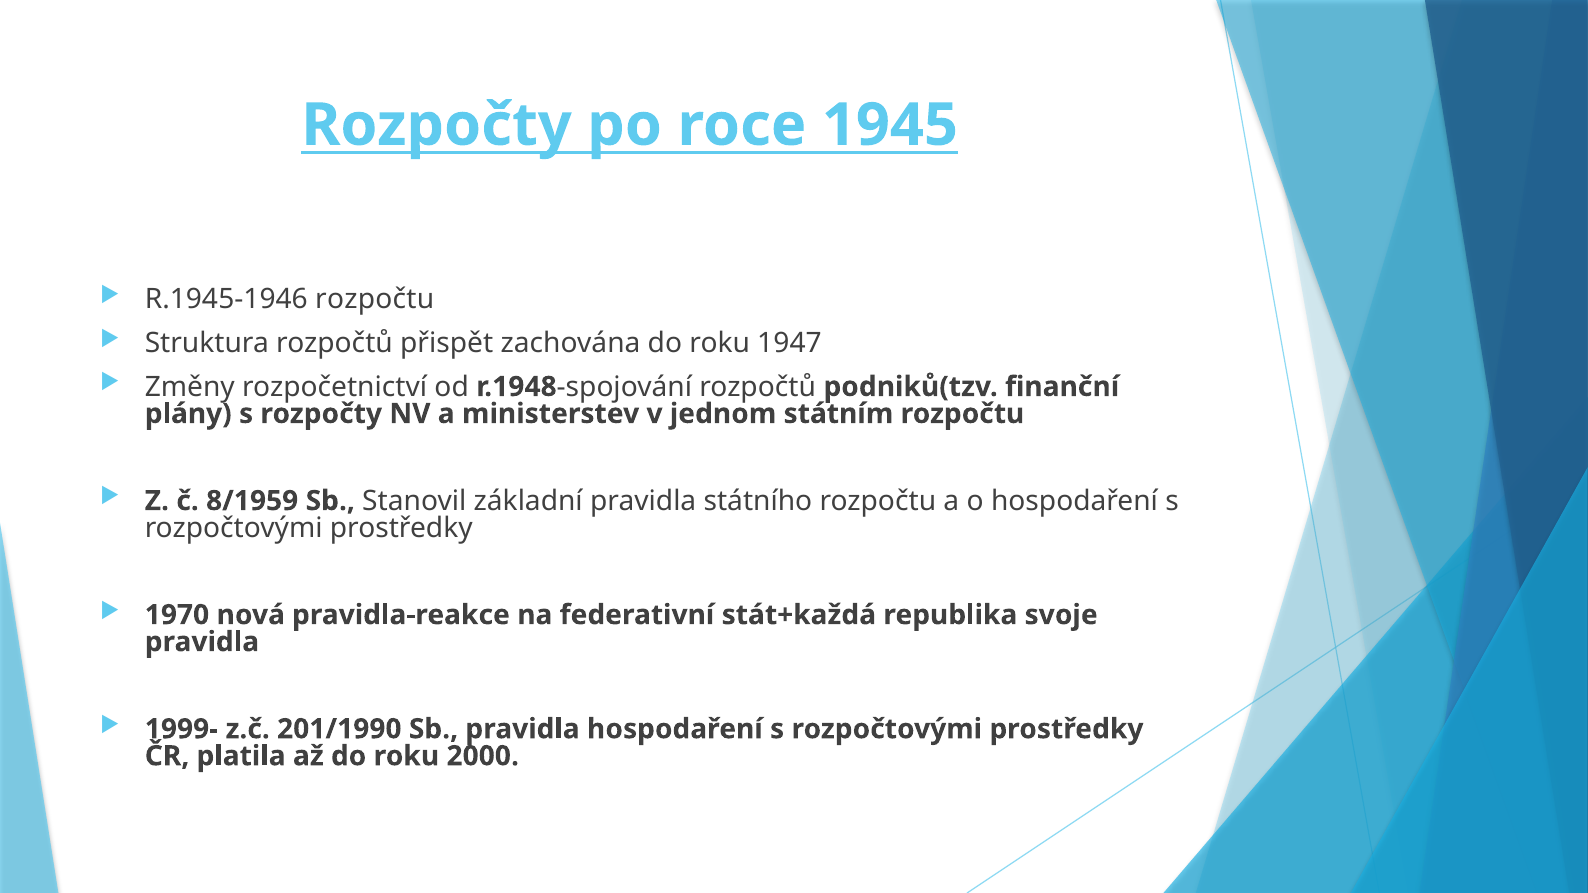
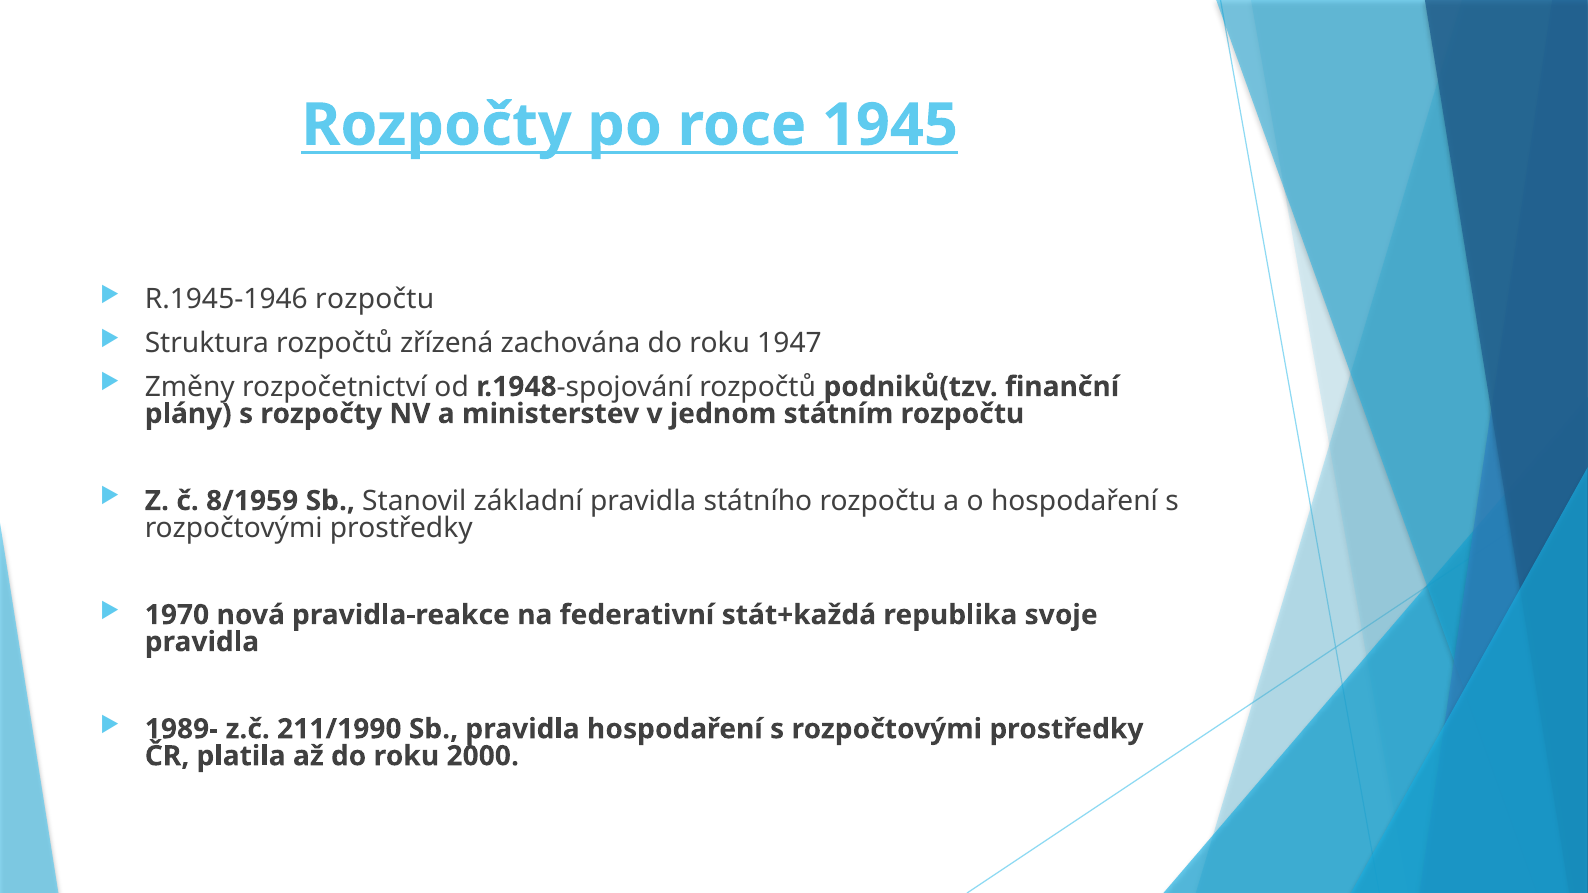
přispět: přispět -> zřízená (447, 343)
1999-: 1999- -> 1989- (181, 729)
201/1990: 201/1990 -> 211/1990 (339, 729)
